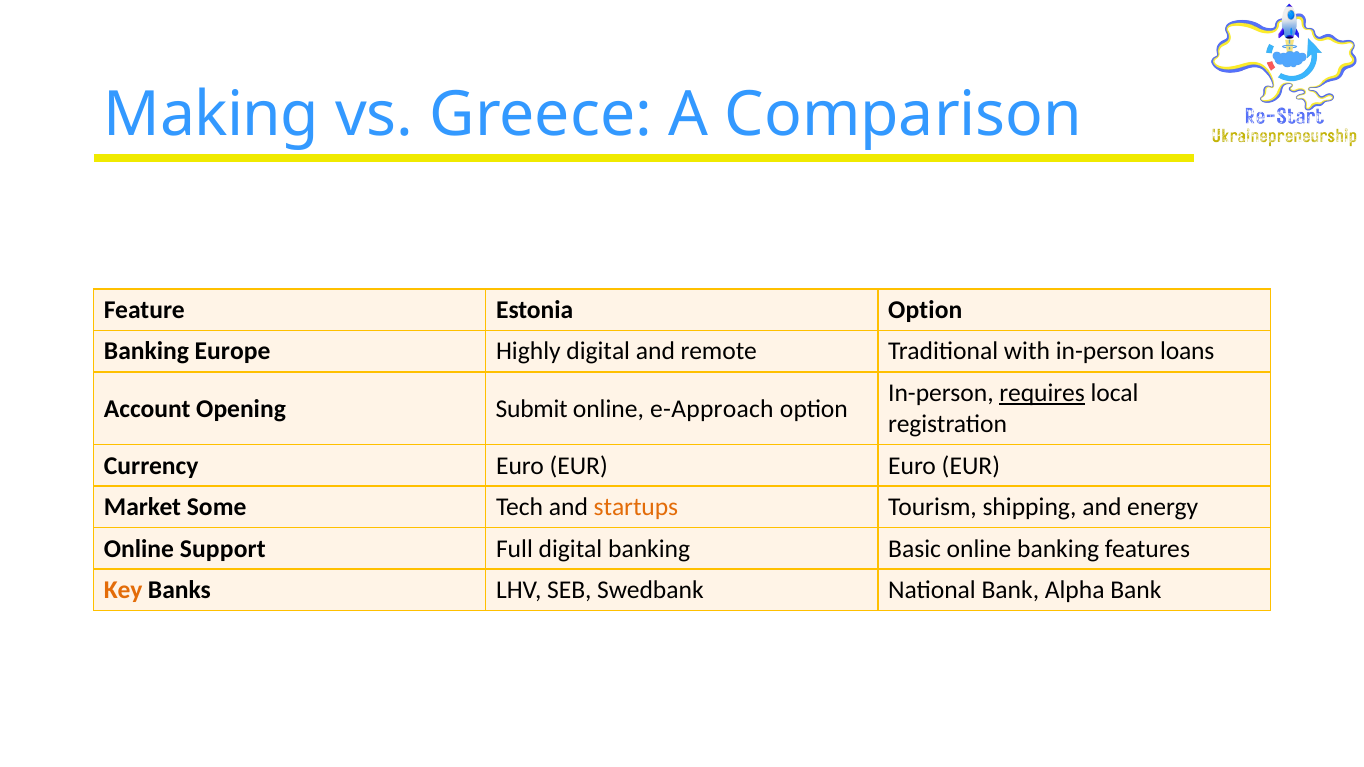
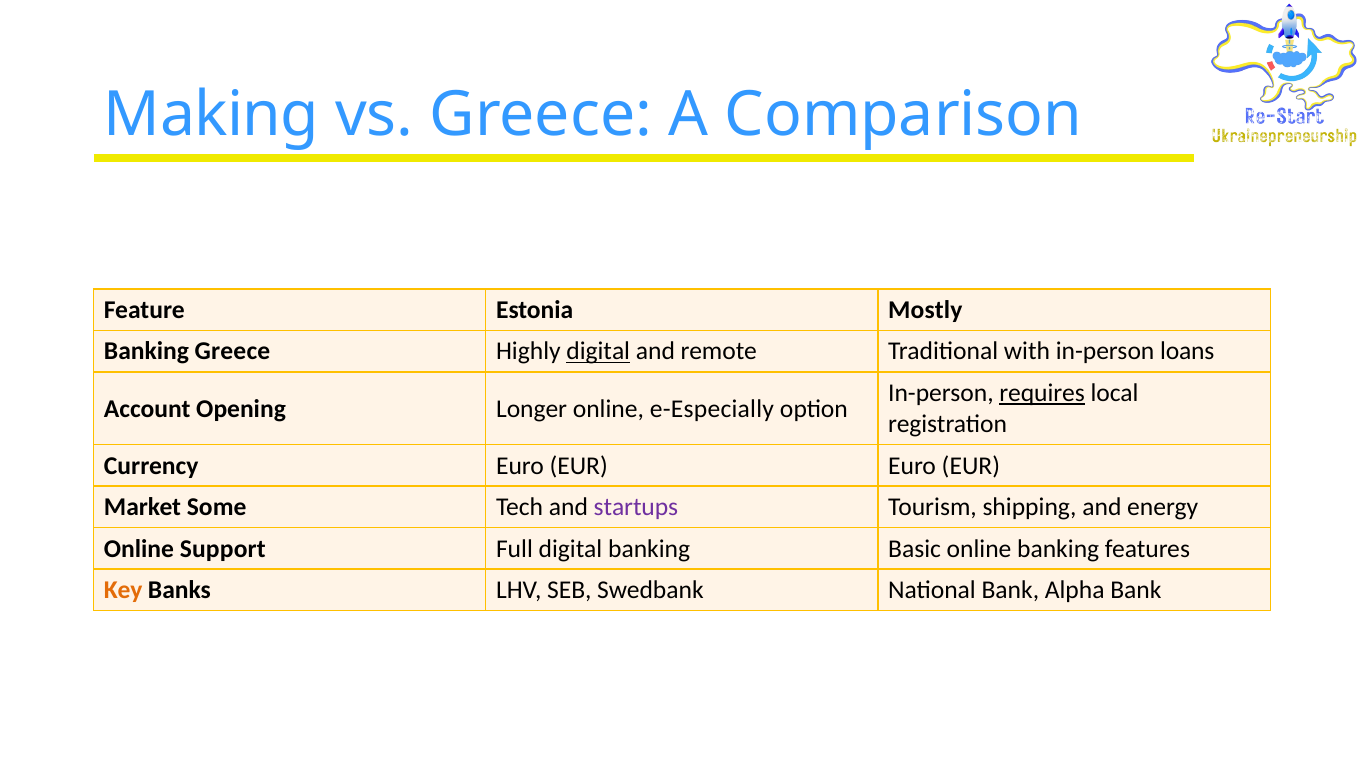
Estonia Option: Option -> Mostly (925, 310)
Banking Europe: Europe -> Greece (232, 352)
digital underline: none -> present (598, 352)
Submit: Submit -> Longer (532, 409)
e-Approach: e-Approach -> e-Especially (712, 409)
startups colour: orange -> purple (636, 507)
